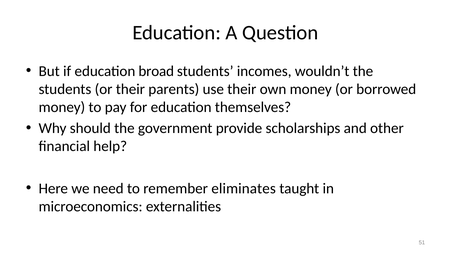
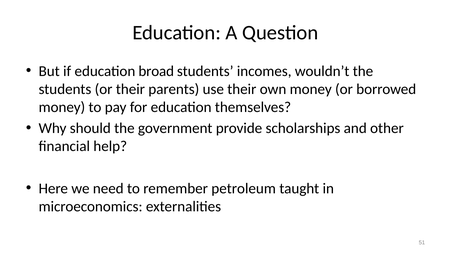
eliminates: eliminates -> petroleum (244, 188)
